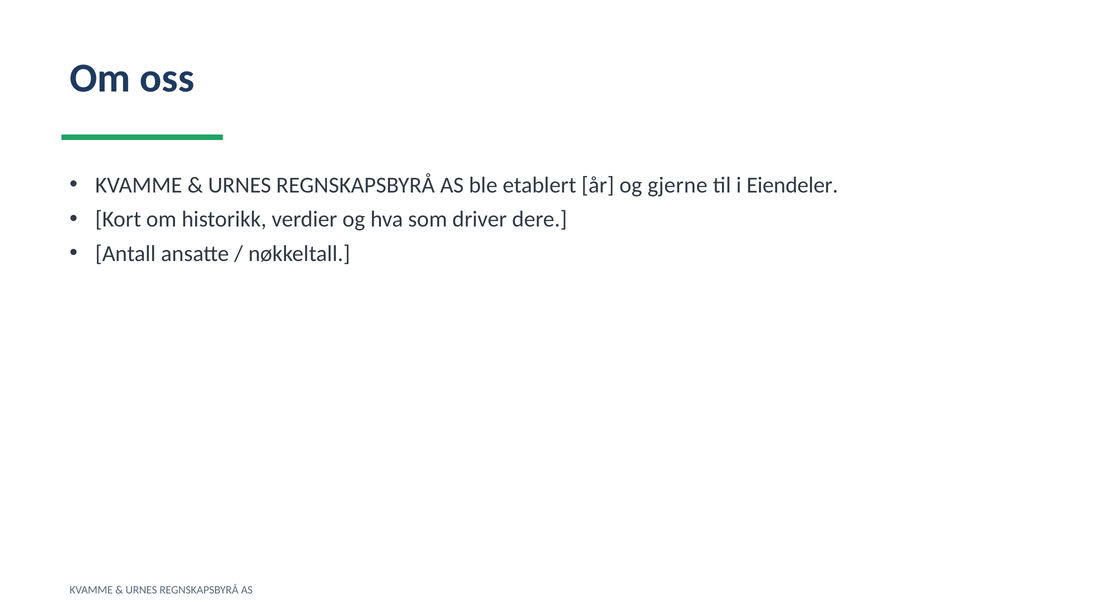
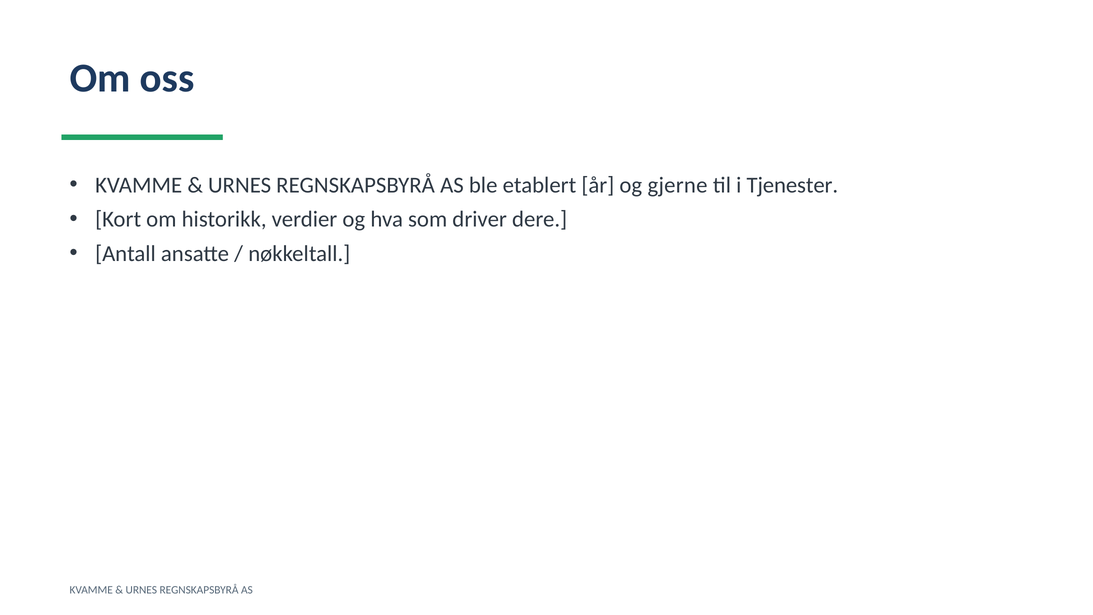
Eiendeler: Eiendeler -> Tjenester (792, 185)
